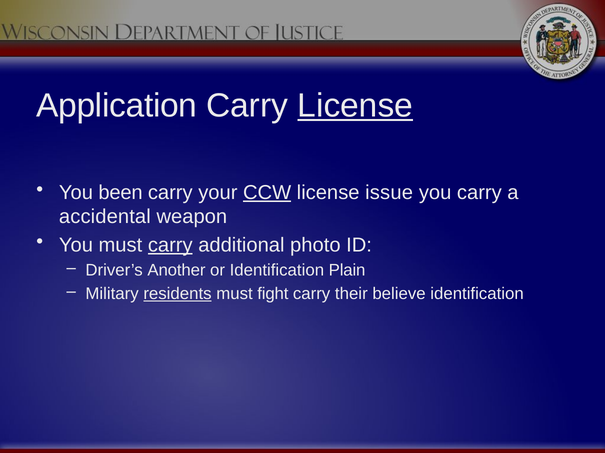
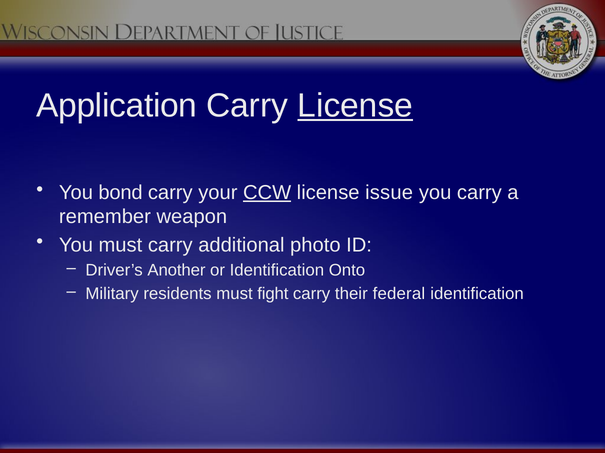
been: been -> bond (121, 193)
accidental: accidental -> remember (105, 217)
carry underline: present -> none (170, 245)
Plain: Plain -> Onto (347, 271)
residents underline: present -> none (177, 294)
believe: believe -> federal (399, 294)
